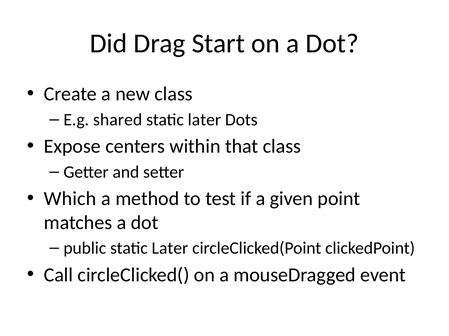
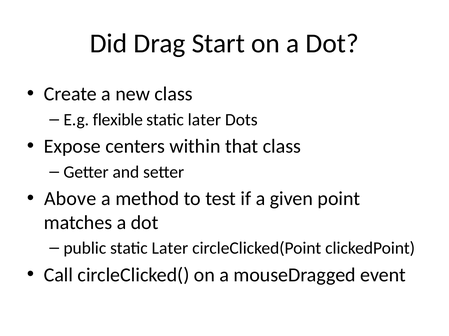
shared: shared -> flexible (118, 120)
Which: Which -> Above (70, 199)
